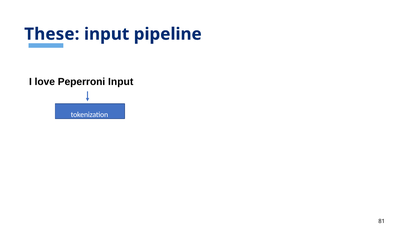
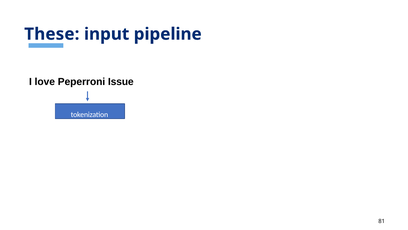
Peperroni Input: Input -> Issue (121, 81)
